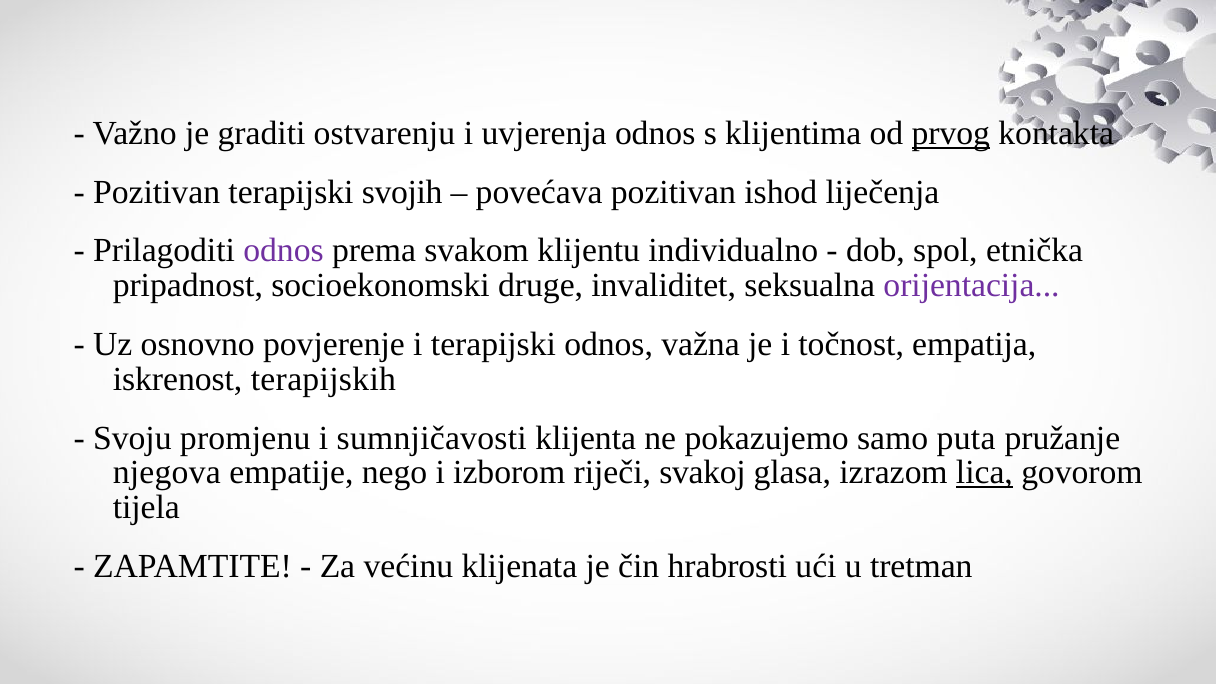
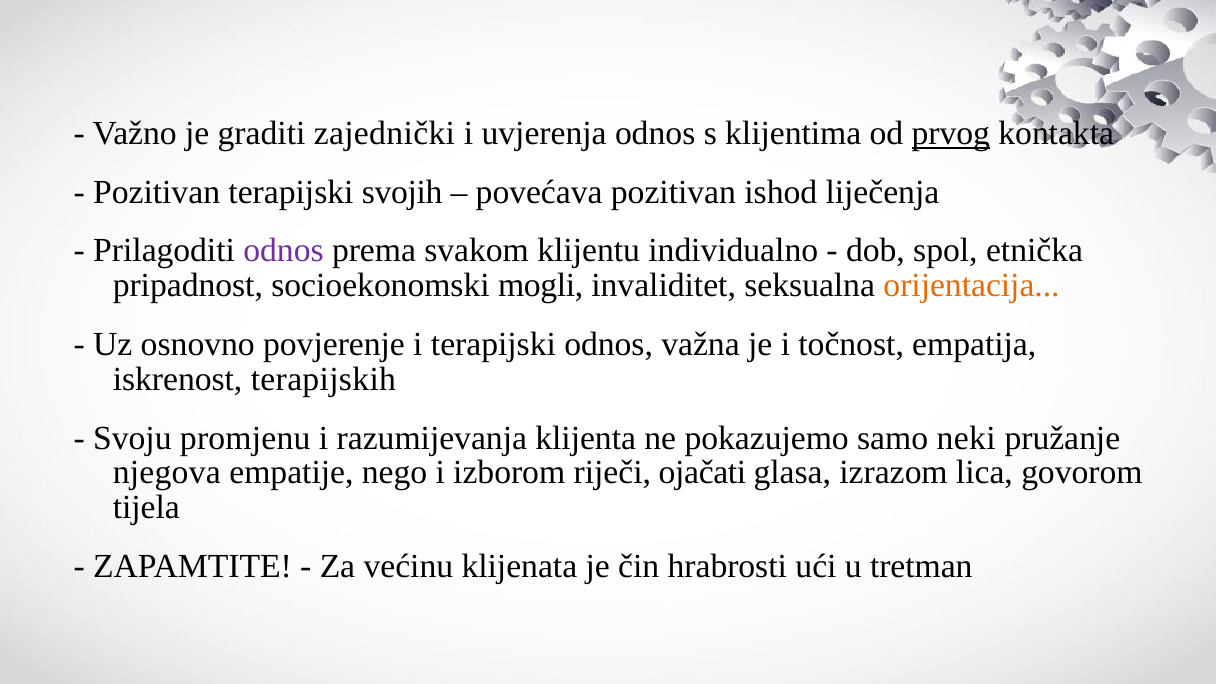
ostvarenju: ostvarenju -> zajednički (384, 133)
druge: druge -> mogli (541, 286)
orijentacija colour: purple -> orange (972, 286)
sumnjičavosti: sumnjičavosti -> razumijevanja (432, 438)
puta: puta -> neki (966, 438)
svakoj: svakoj -> ojačati (703, 473)
lica underline: present -> none (984, 473)
